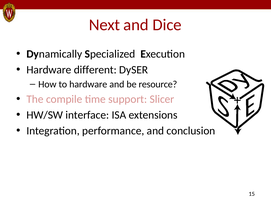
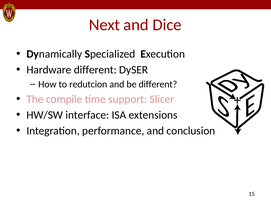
to hardware: hardware -> redutcion (88, 84)
be resource: resource -> different (158, 84)
